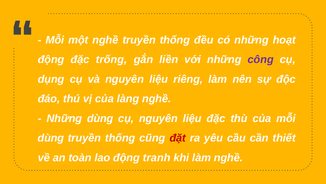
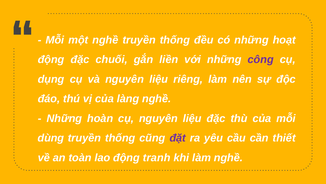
trống: trống -> chuối (112, 59)
Những dùng: dùng -> hoàn (100, 118)
đặt colour: red -> purple (178, 138)
